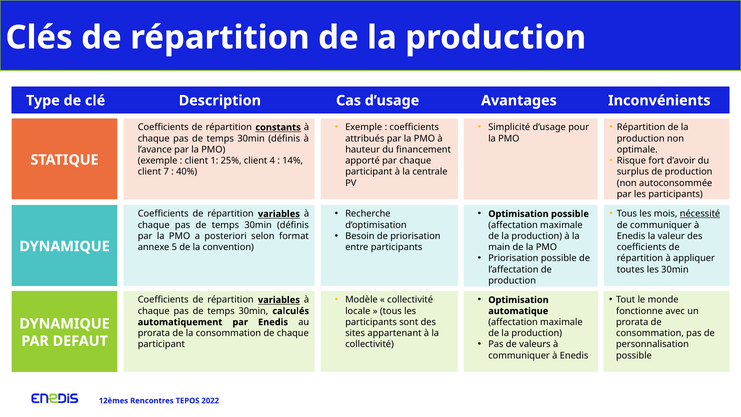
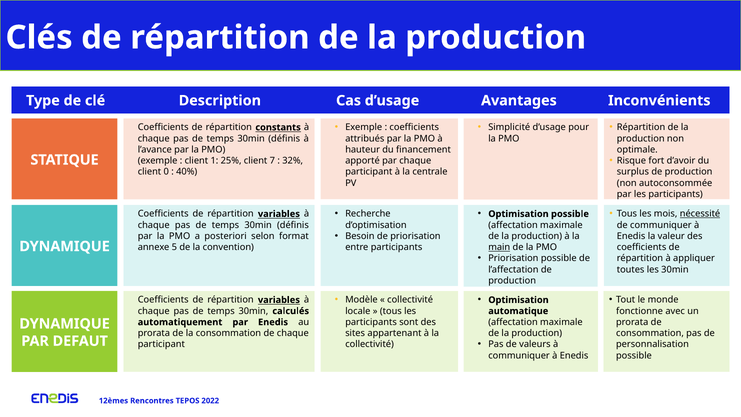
4: 4 -> 7 (272, 161)
14%: 14% -> 32% (293, 161)
7: 7 -> 0 (166, 172)
main underline: none -> present (499, 247)
